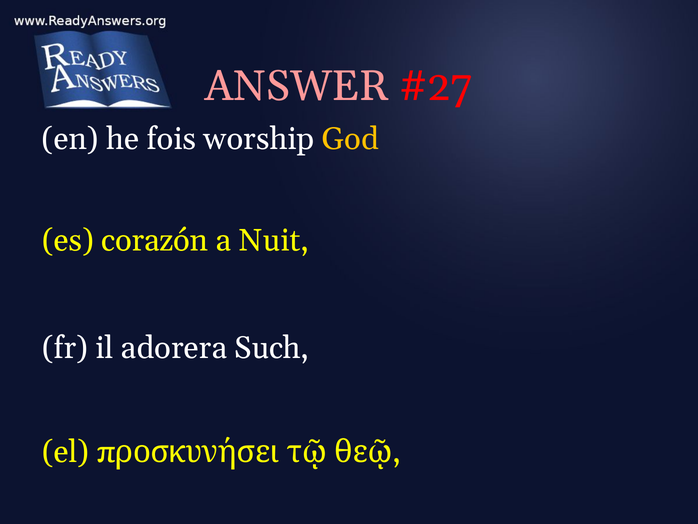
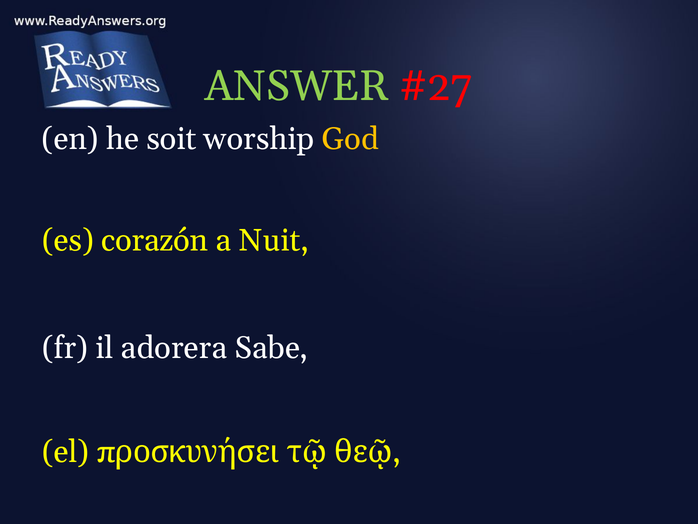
ANSWER colour: pink -> light green (297, 86)
fois: fois -> soit (171, 139)
Such: Such -> Sabe (272, 348)
